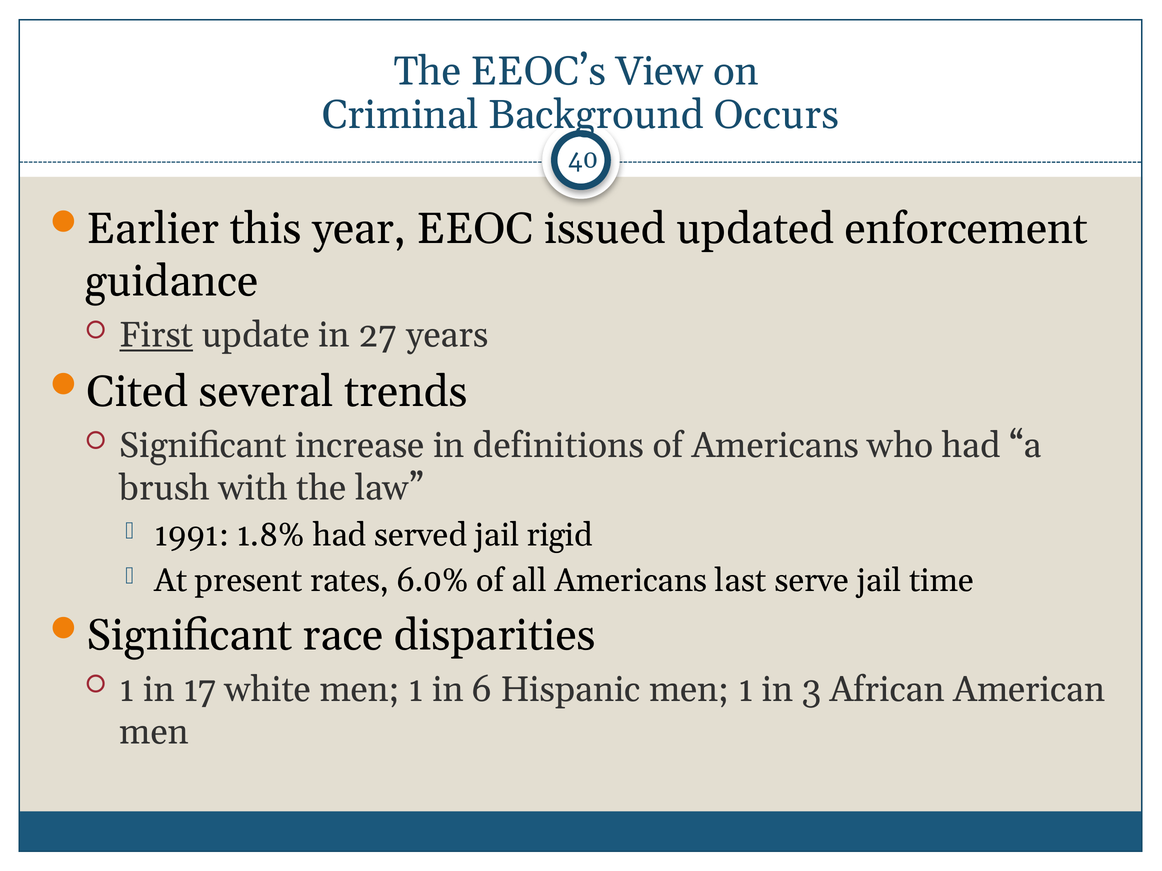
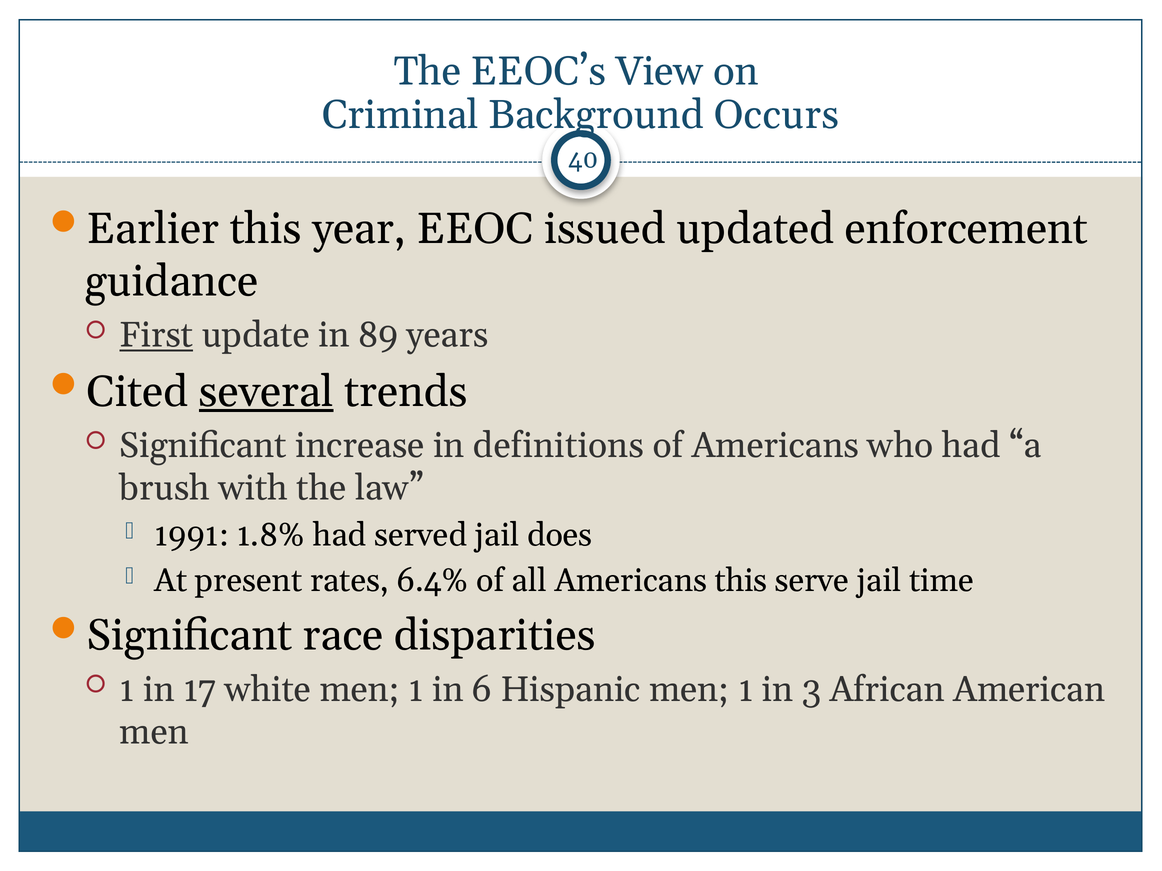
27: 27 -> 89 (378, 335)
several underline: none -> present (266, 392)
rigid: rigid -> does (560, 535)
6.0%: 6.0% -> 6.4% (433, 581)
Americans last: last -> this (741, 581)
